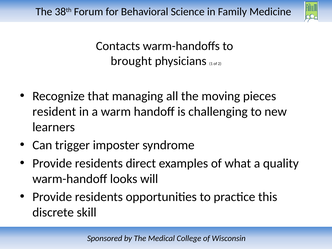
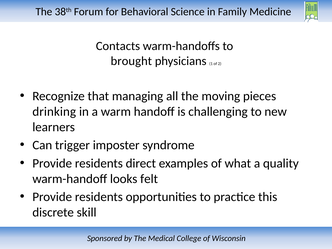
resident: resident -> drinking (54, 112)
will: will -> felt (149, 179)
